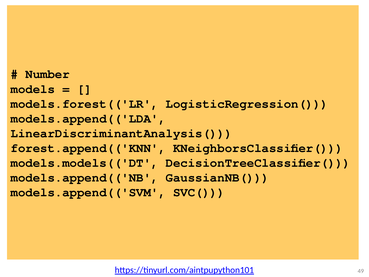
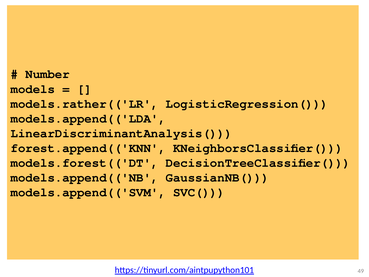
models.forest(('LR: models.forest(('LR -> models.rather(('LR (84, 104)
models.models(('DT: models.models(('DT -> models.forest(('DT (84, 163)
